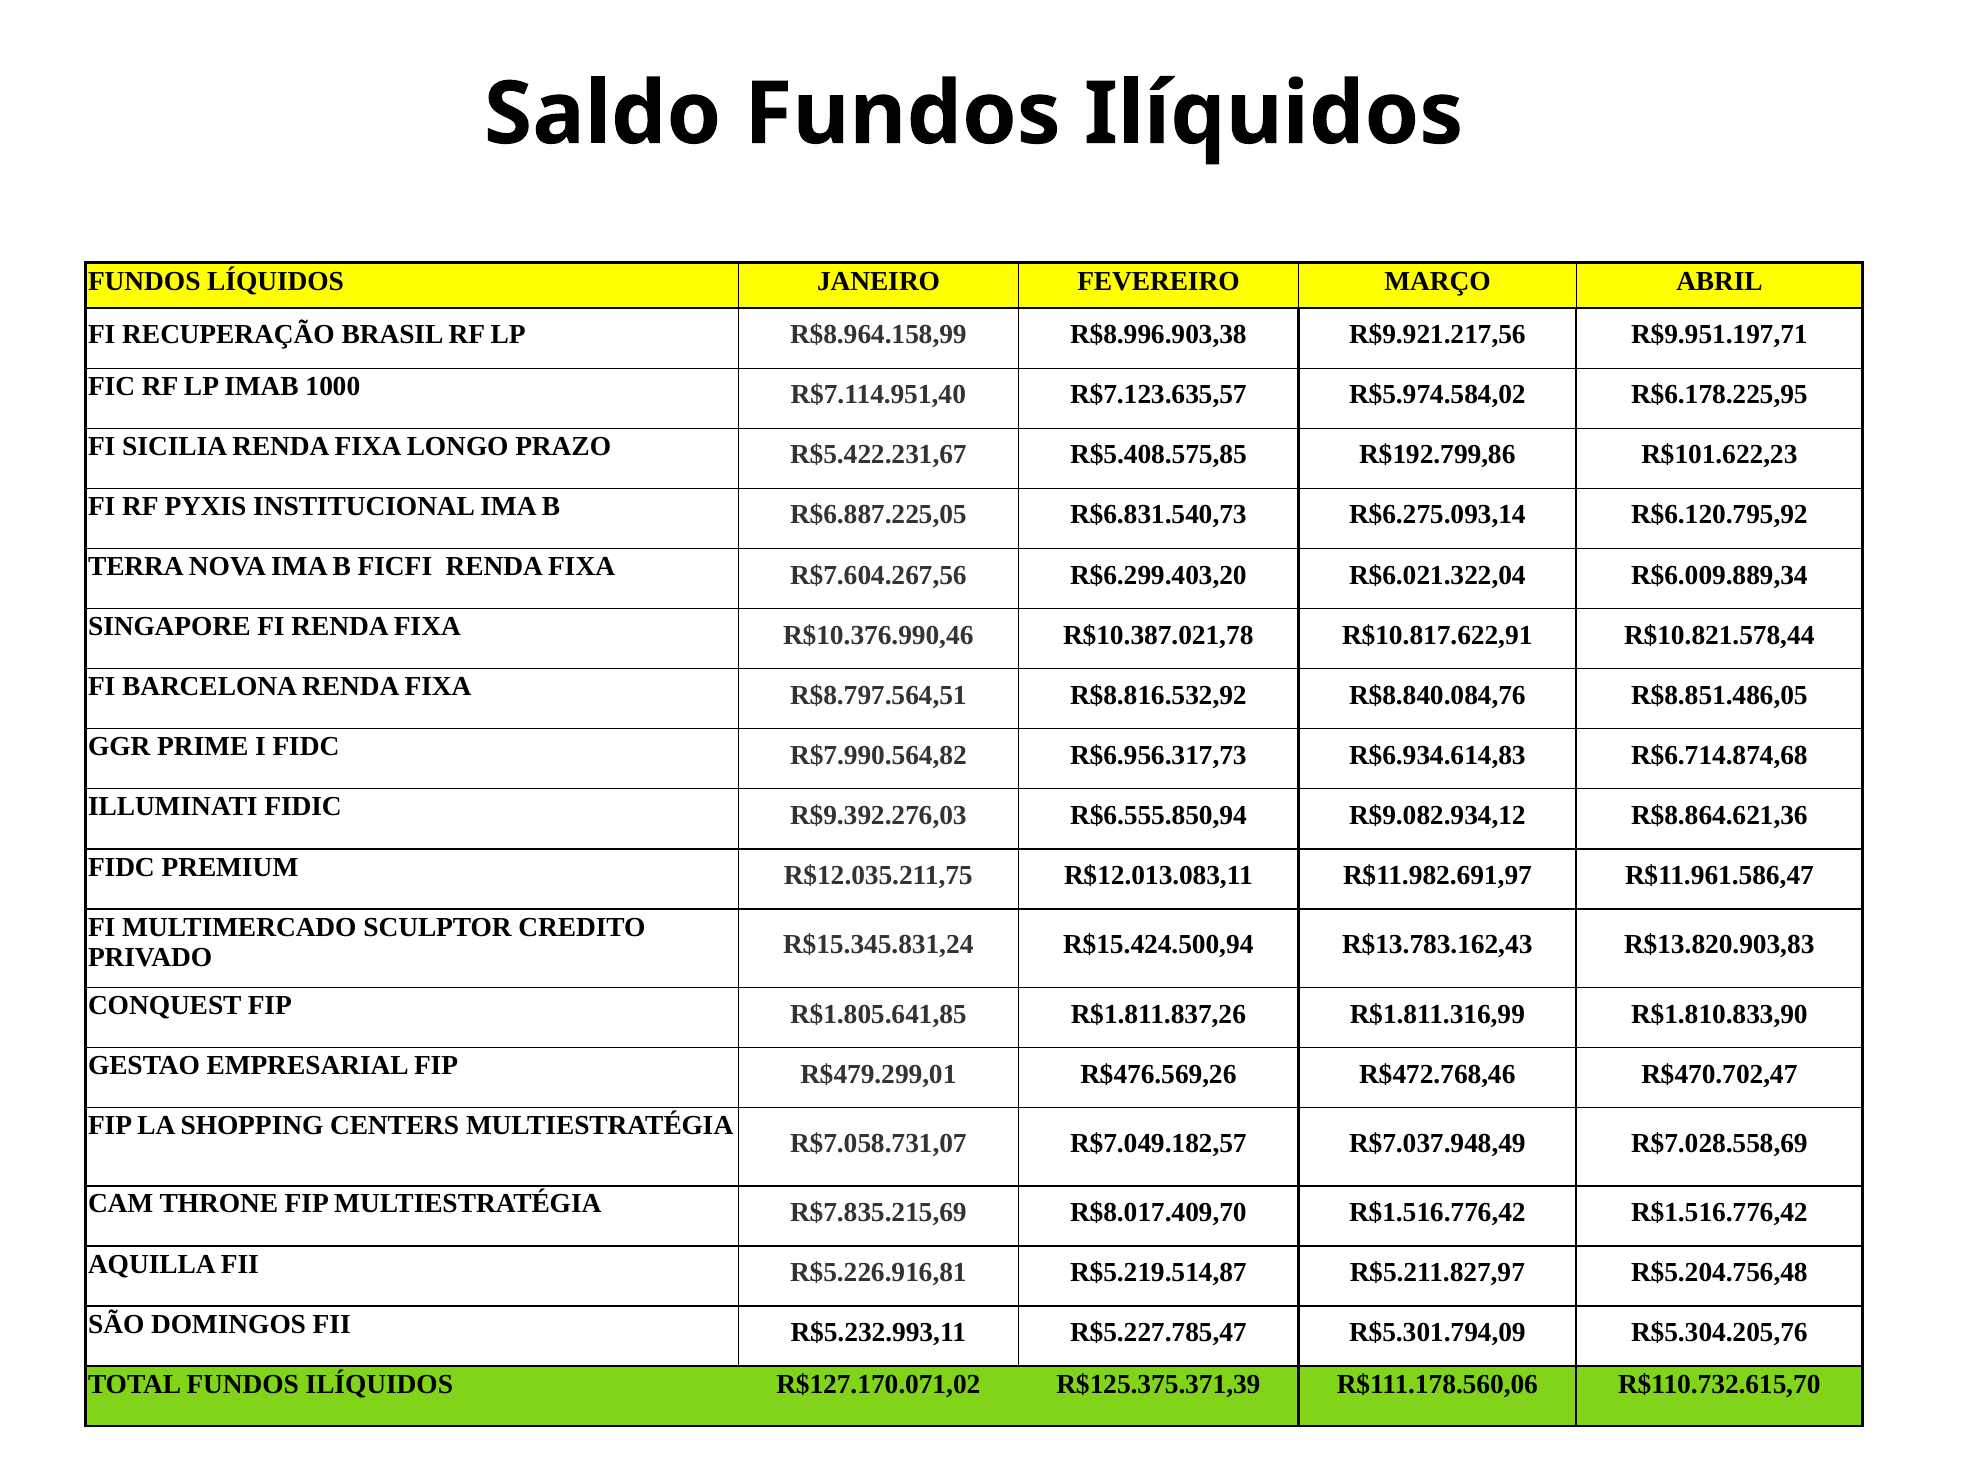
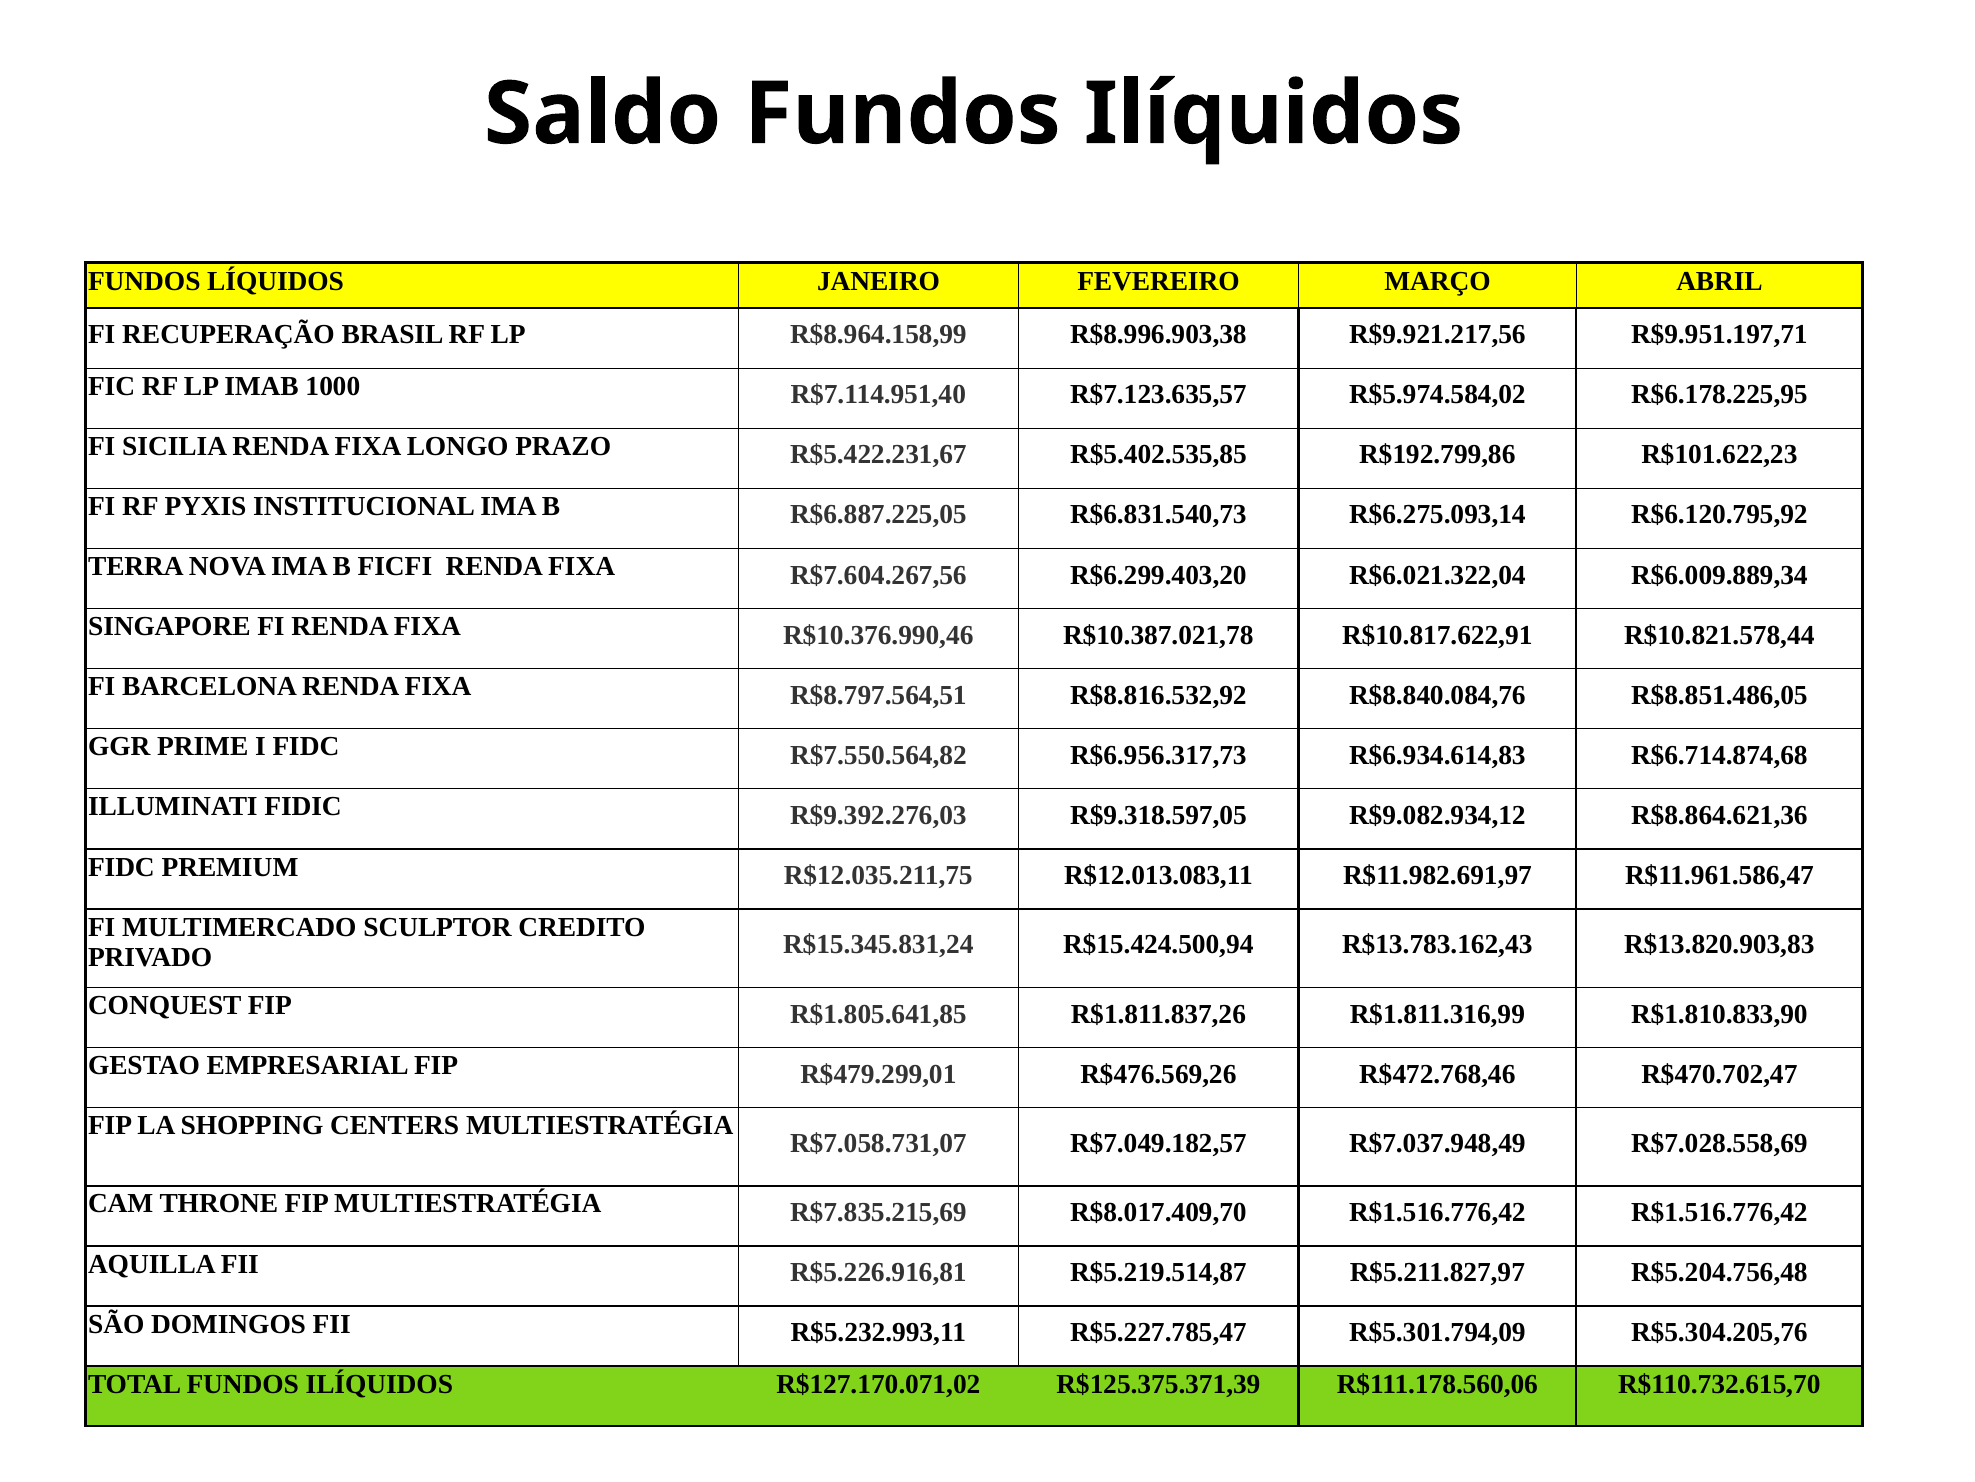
R$5.408.575,85: R$5.408.575,85 -> R$5.402.535,85 (1158, 455)
R$7.990.564,82: R$7.990.564,82 -> R$7.550.564,82 (878, 755)
R$6.555.850,94: R$6.555.850,94 -> R$9.318.597,05 (1158, 815)
